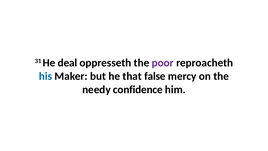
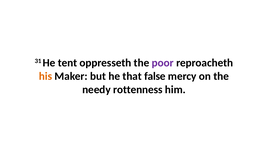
deal: deal -> tent (67, 63)
his colour: blue -> orange (45, 76)
confidence: confidence -> rottenness (138, 90)
